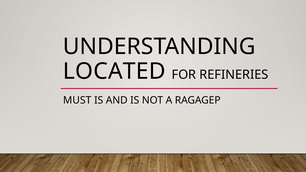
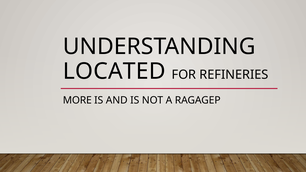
MUST: MUST -> MORE (77, 100)
